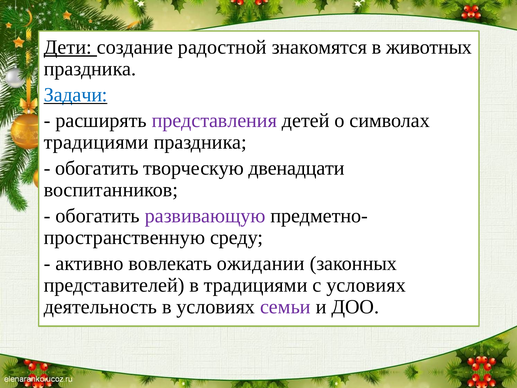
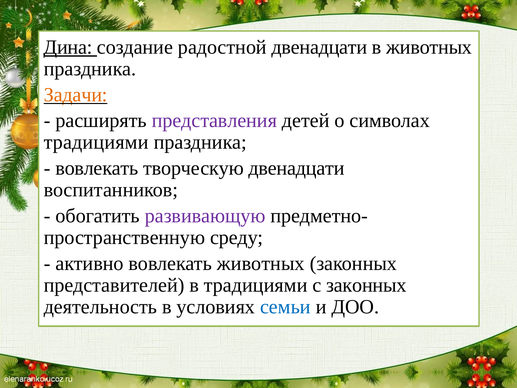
Дети: Дети -> Дина (68, 47)
радостной знакомятся: знакомятся -> двенадцати (319, 47)
Задачи colour: blue -> orange (76, 95)
обогатить: обогатить -> вовлекать (97, 168)
вовлекать ожидании: ожидании -> животных (261, 263)
с условиях: условиях -> законных (366, 285)
семьи colour: purple -> blue (285, 307)
